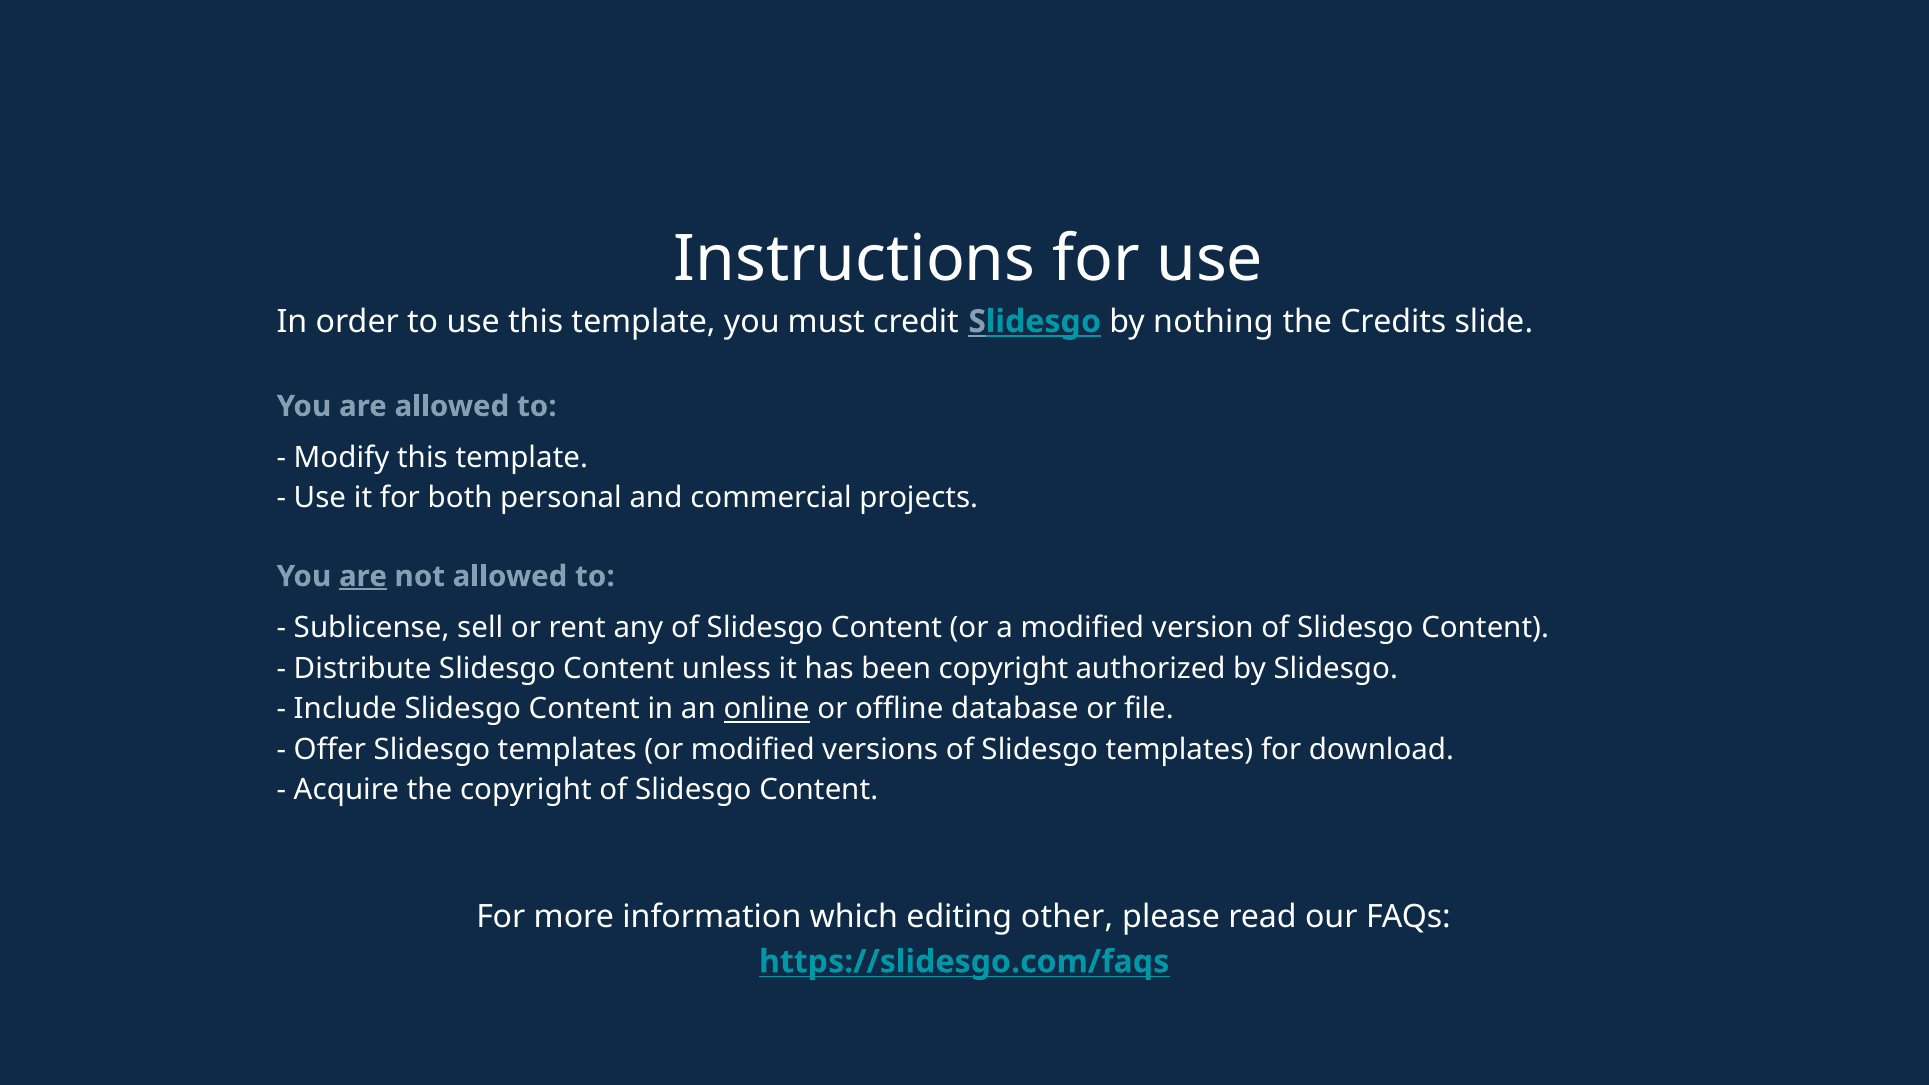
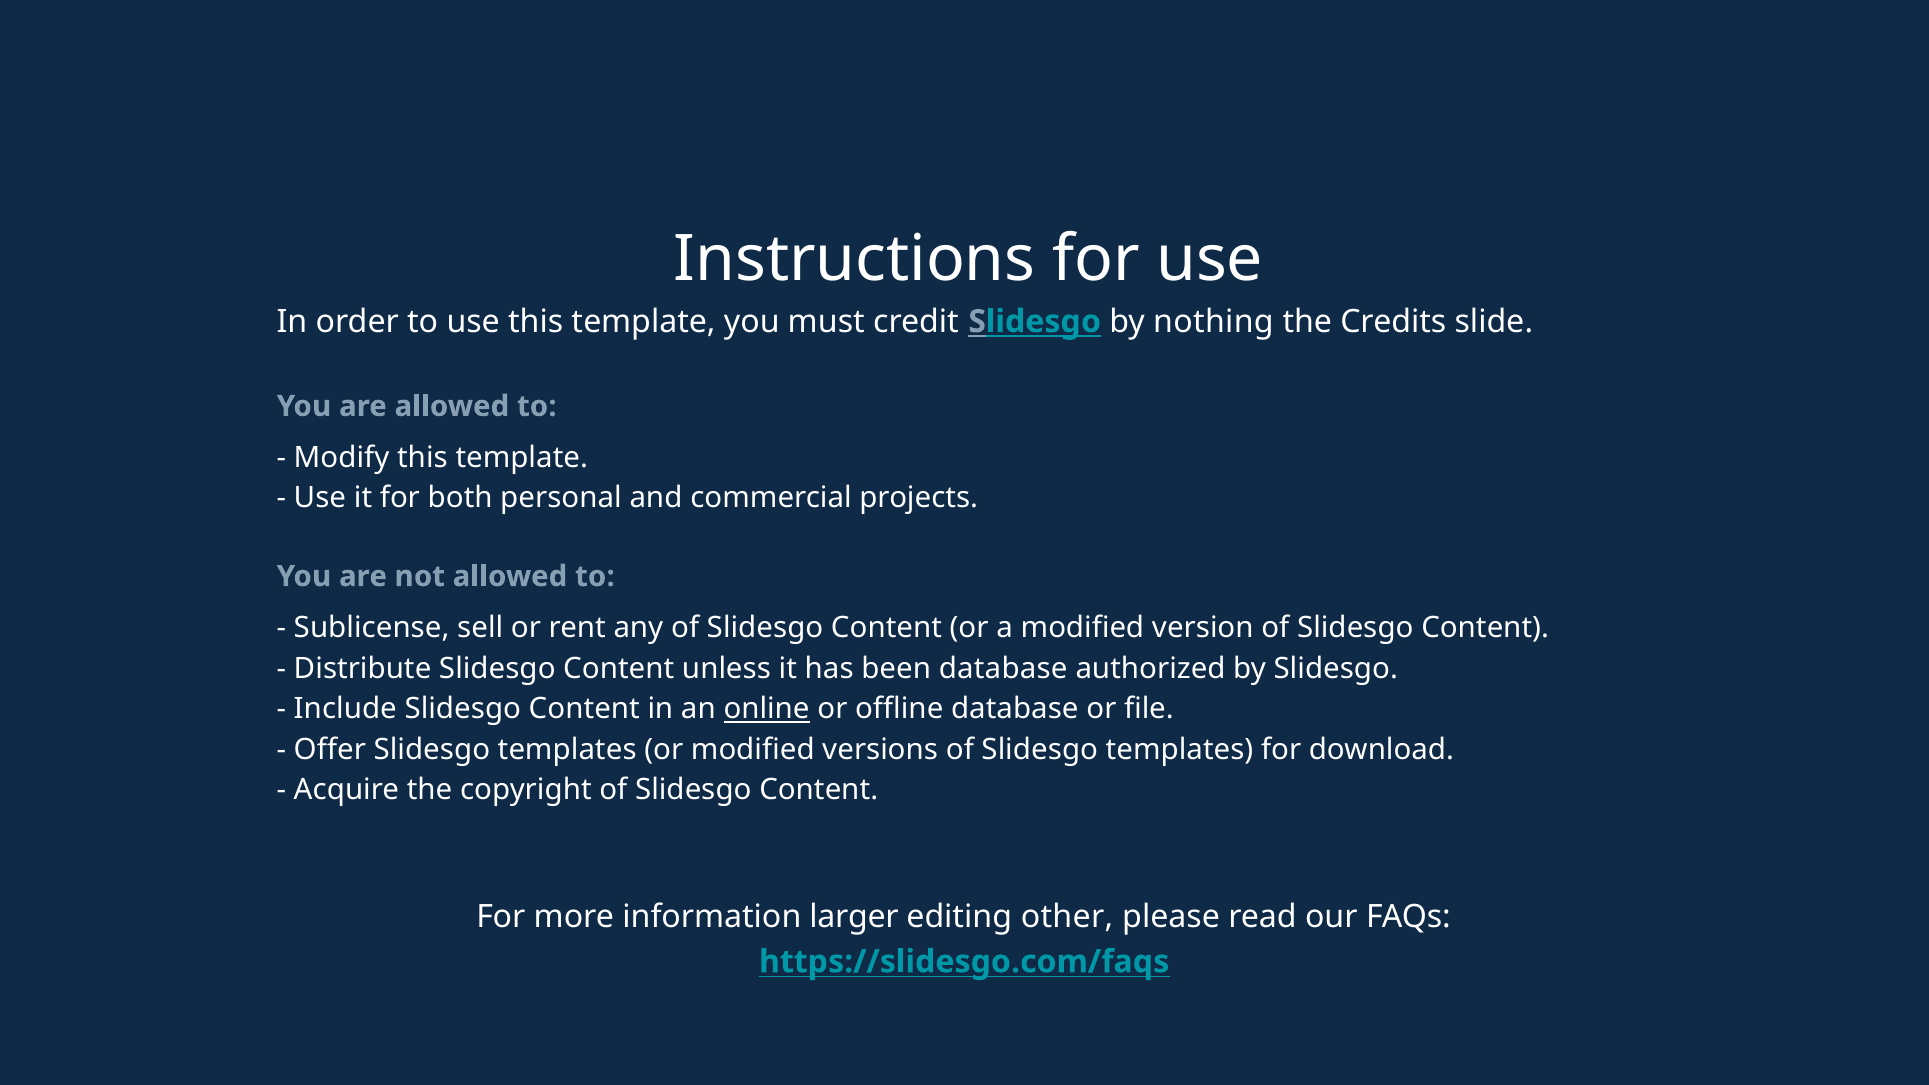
are underline: present -> none (363, 576)
been copyright: copyright -> database (1003, 668)
which: which -> larger (854, 917)
